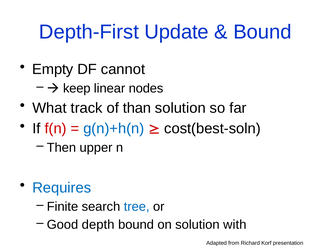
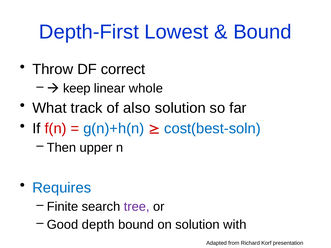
Update: Update -> Lowest (177, 32)
Empty: Empty -> Throw (53, 69)
cannot: cannot -> correct (123, 69)
nodes: nodes -> whole (146, 88)
than: than -> also (137, 108)
cost(best-soln colour: black -> blue (212, 129)
tree colour: blue -> purple (137, 207)
